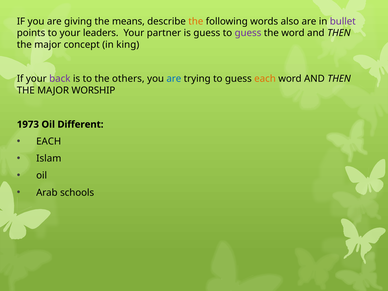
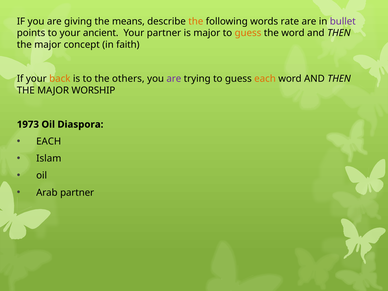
also: also -> rate (290, 21)
leaders: leaders -> ancient (101, 33)
is guess: guess -> major (207, 33)
guess colour: purple -> orange (248, 33)
king: king -> faith (128, 45)
back colour: purple -> orange (60, 79)
are colour: blue -> purple (174, 79)
Different: Different -> Diaspora (80, 124)
Arab schools: schools -> partner (77, 193)
